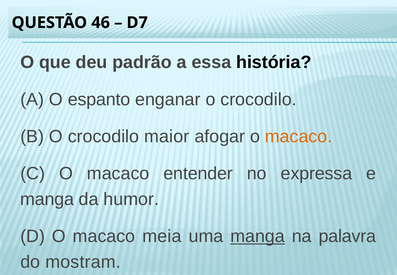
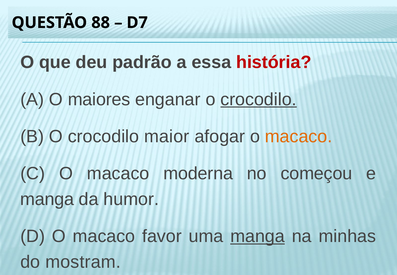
46: 46 -> 88 (101, 23)
história colour: black -> red (274, 62)
espanto: espanto -> maiores (99, 99)
crocodilo underline: none -> present (259, 99)
entender: entender -> moderna (198, 173)
expressa: expressa -> começou (316, 173)
meia: meia -> favor (162, 236)
palavra: palavra -> minhas (347, 236)
